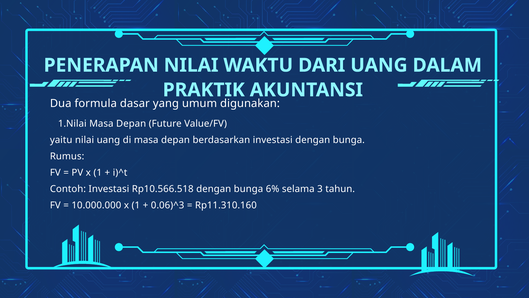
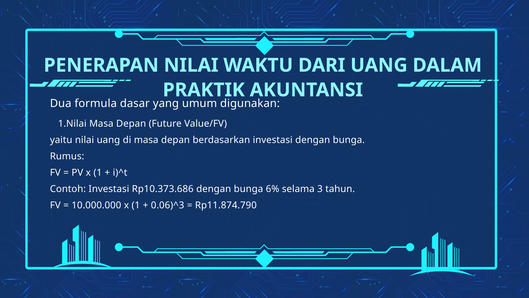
Rp10.566.518: Rp10.566.518 -> Rp10.373.686 (163, 189)
Rp11.310.160: Rp11.310.160 -> Rp11.874.790 (226, 205)
